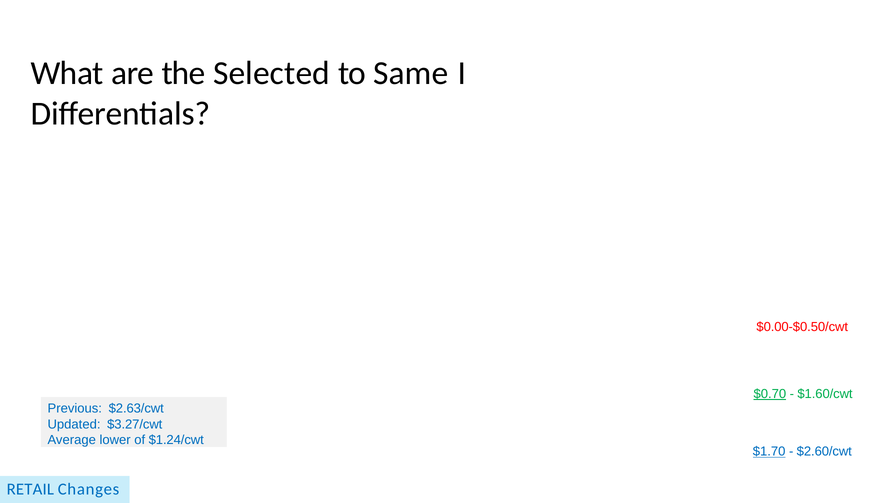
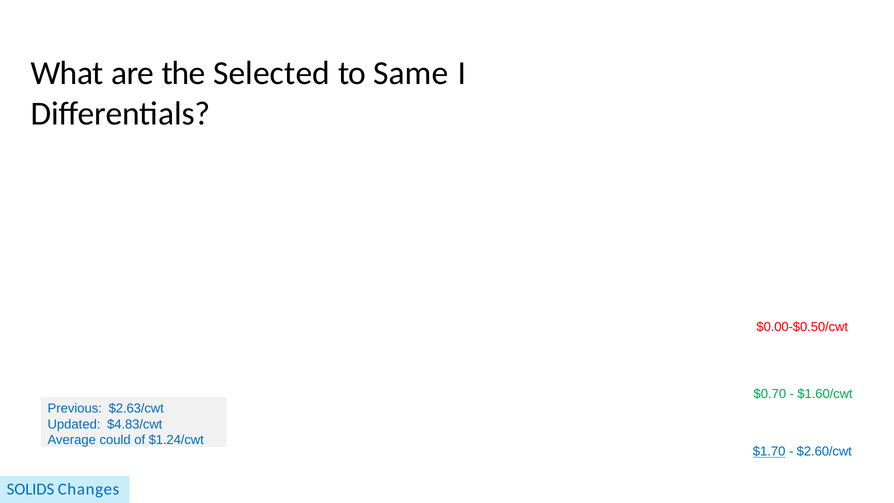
$0.70 underline: present -> none (770, 394)
$3.27/cwt: $3.27/cwt -> $4.83/cwt (135, 424)
lower: lower -> could (115, 440)
RETAIL: RETAIL -> SOLIDS (30, 489)
